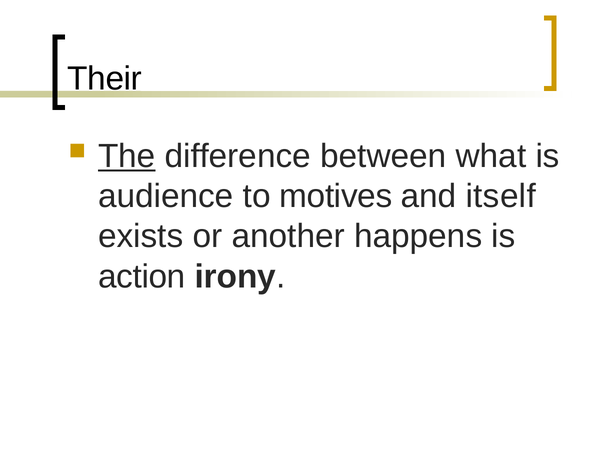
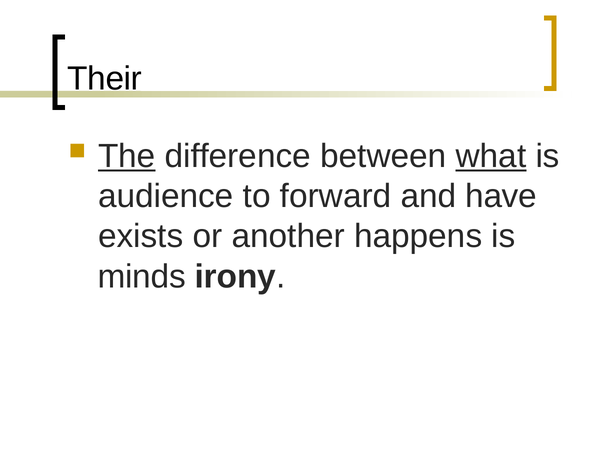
what underline: none -> present (491, 156)
motives: motives -> forward (336, 196)
itself: itself -> have (501, 196)
action: action -> minds (142, 276)
